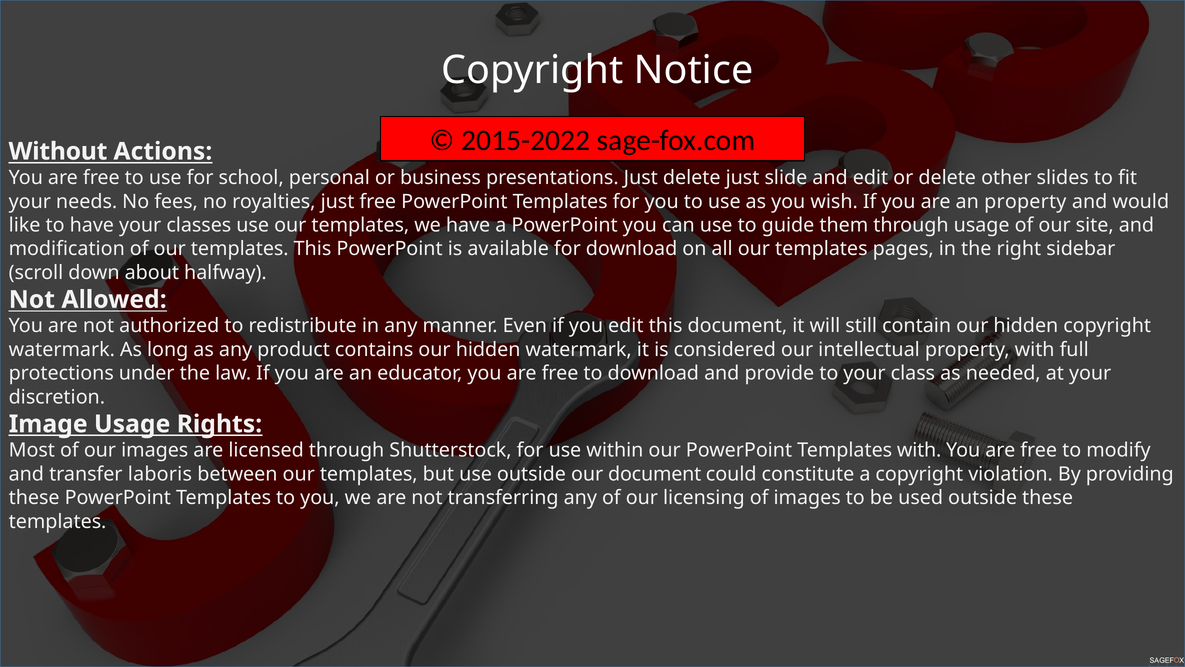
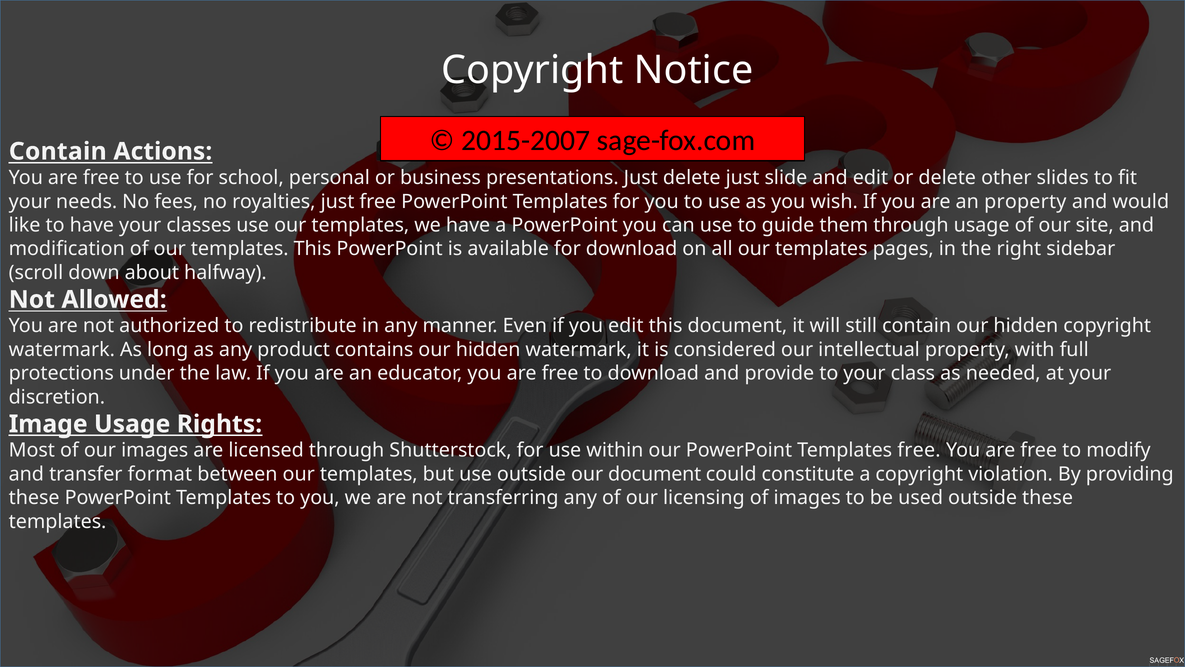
2015-2022: 2015-2022 -> 2015-2007 (526, 141)
Without: Without -> Contain (58, 151)
Templates with: with -> free (919, 450)
laboris: laboris -> format (160, 474)
